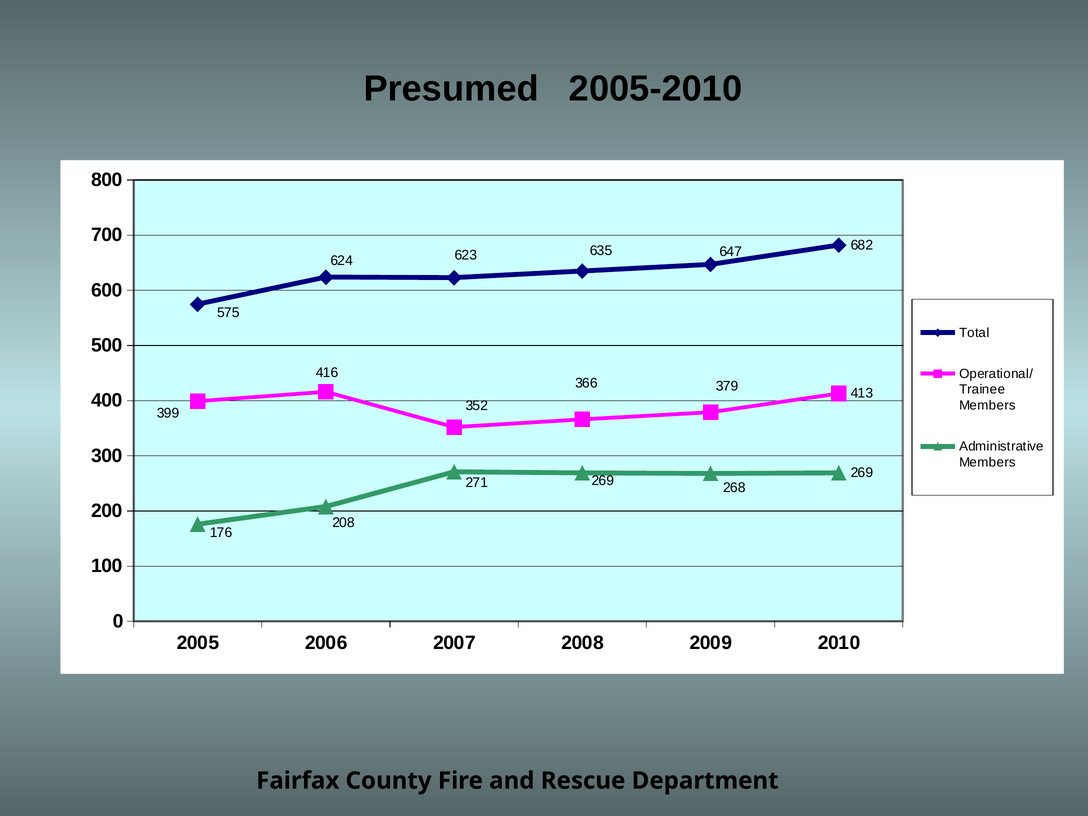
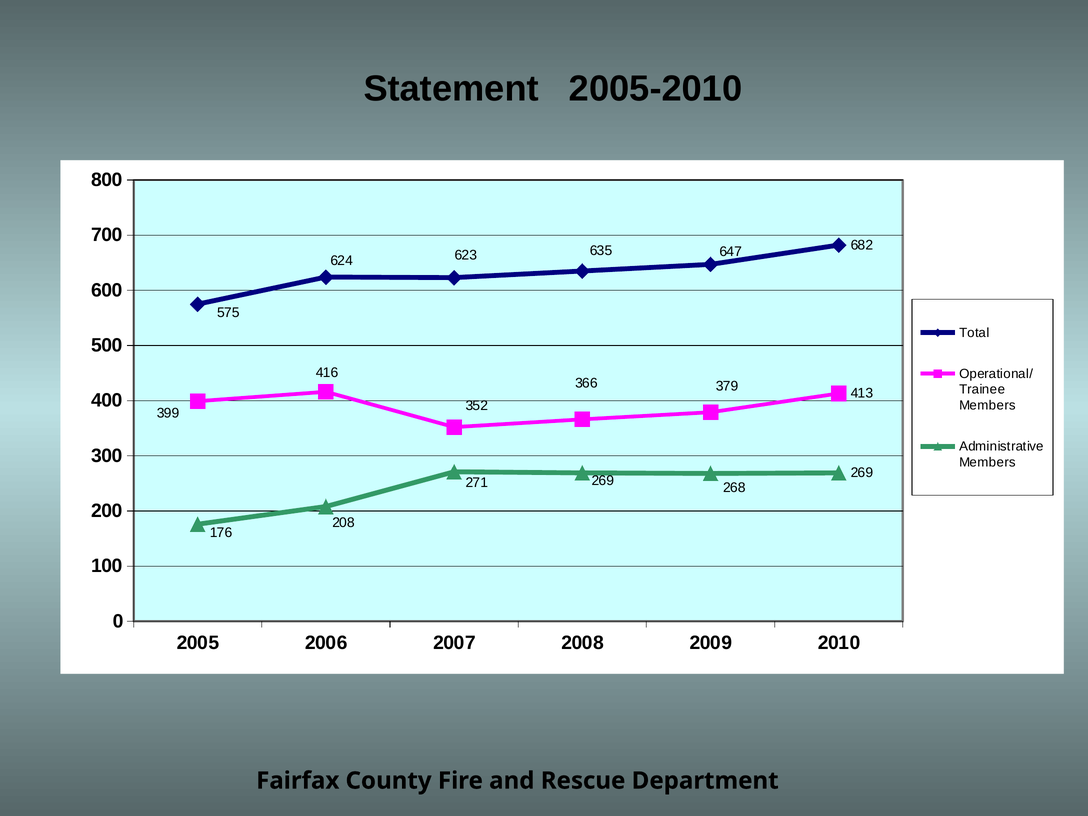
Presumed: Presumed -> Statement (451, 89)
